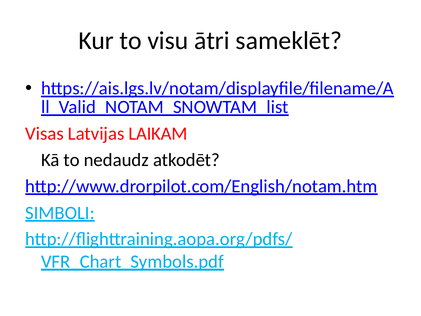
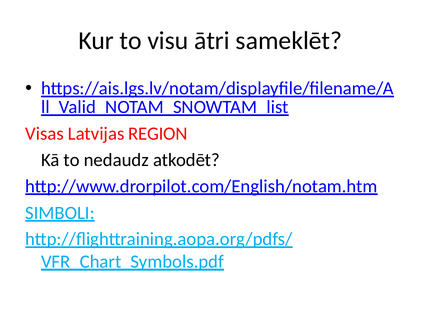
LAIKAM: LAIKAM -> REGION (158, 134)
